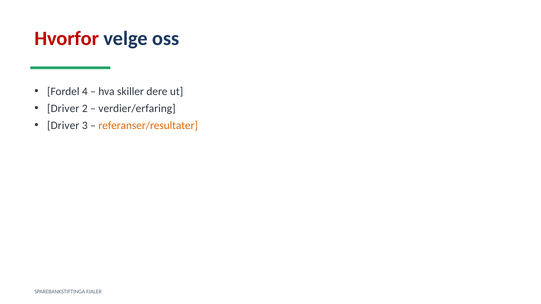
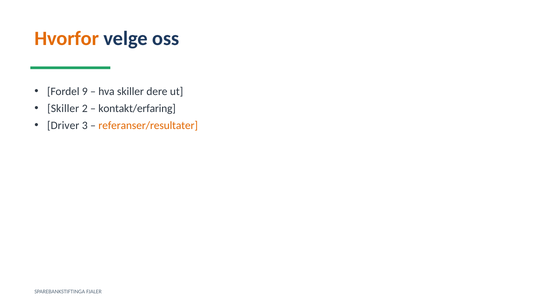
Hvorfor colour: red -> orange (67, 39)
4: 4 -> 9 (85, 92)
Driver: Driver -> Skiller (63, 109)
verdier/erfaring: verdier/erfaring -> kontakt/erfaring (137, 109)
